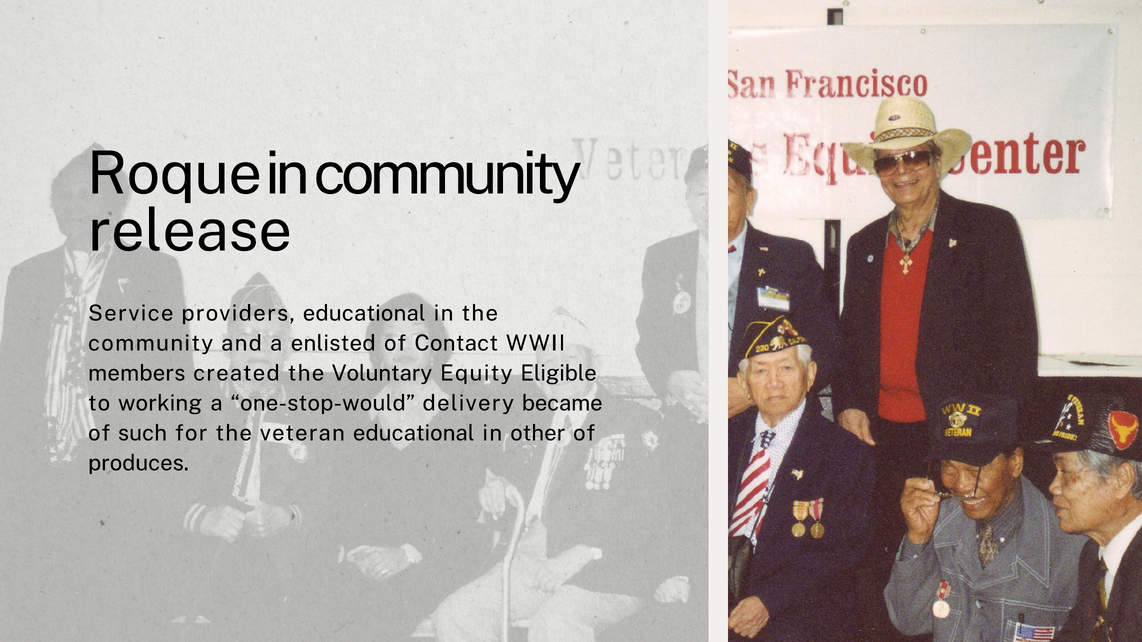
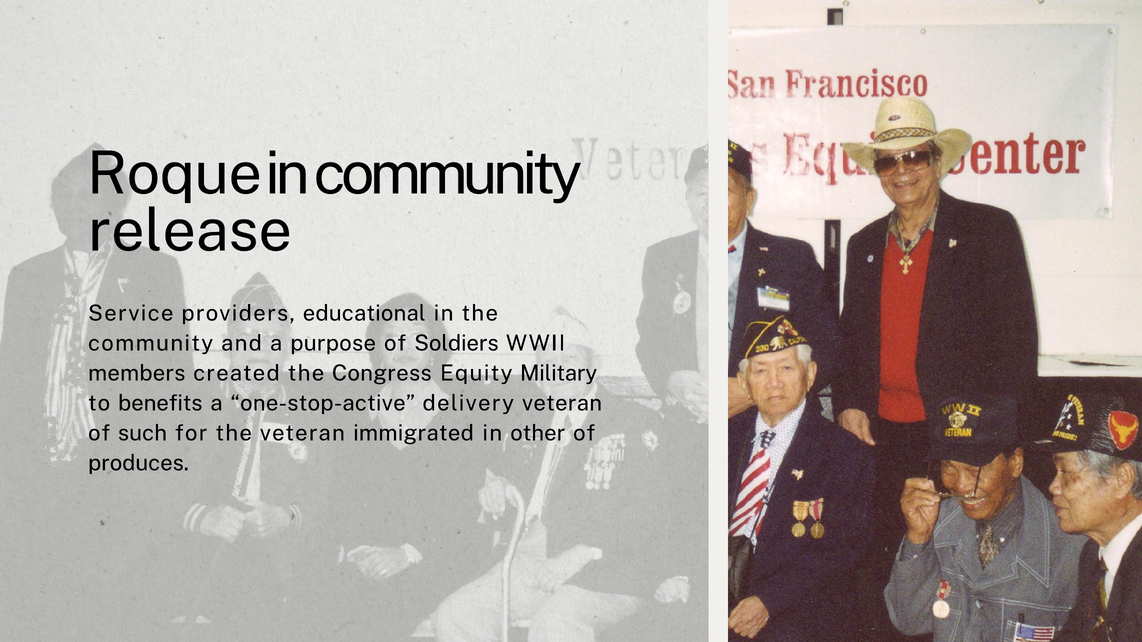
enlisted: enlisted -> purpose (333, 343)
Contact: Contact -> Soldiers (456, 343)
Voluntary: Voluntary -> Congress (382, 373)
Eligible: Eligible -> Military (559, 373)
working: working -> benefits (160, 403)
one-stop-would: one-stop-would -> one-stop-active (323, 403)
delivery became: became -> veteran (562, 403)
veteran educational: educational -> immigrated (414, 433)
